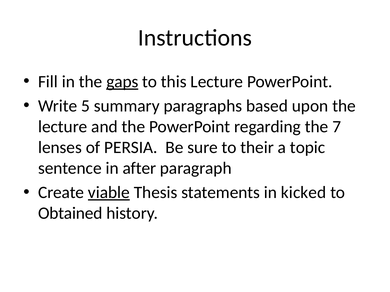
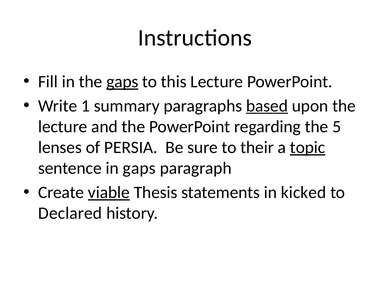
5: 5 -> 1 (85, 106)
based underline: none -> present (267, 106)
7: 7 -> 5 (337, 127)
topic underline: none -> present (308, 148)
in after: after -> gaps (139, 169)
Obtained: Obtained -> Declared (70, 214)
